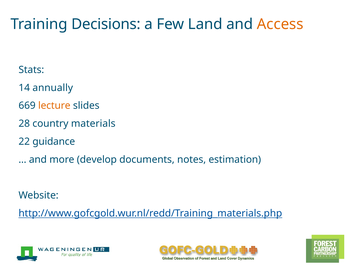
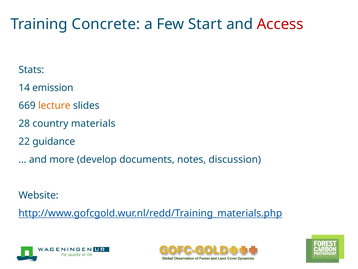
Decisions: Decisions -> Concrete (106, 24)
Land: Land -> Start (205, 24)
Access colour: orange -> red (280, 24)
annually: annually -> emission (53, 88)
estimation: estimation -> discussion (235, 159)
